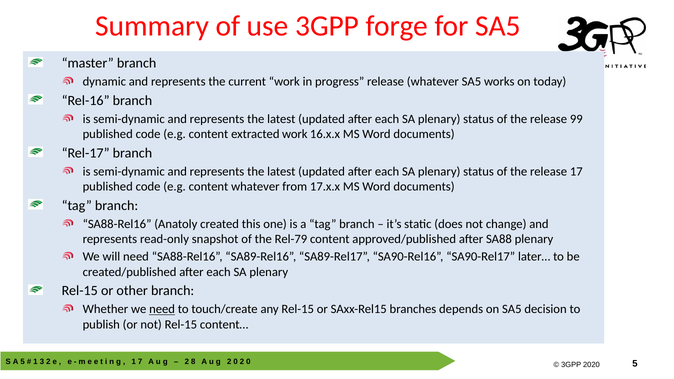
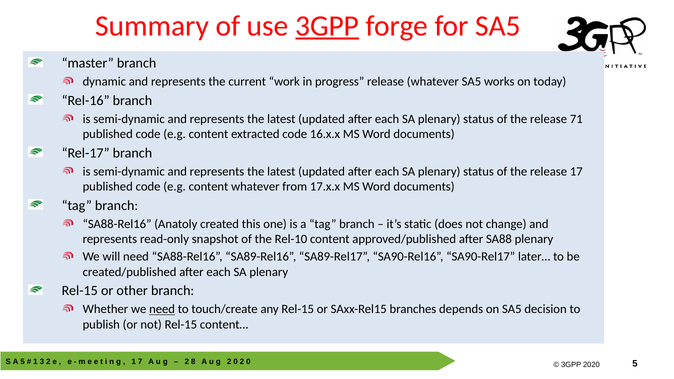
3GPP underline: none -> present (327, 26)
99: 99 -> 71 (576, 119)
extracted work: work -> code (295, 134)
Rel-79: Rel-79 -> Rel-10 (291, 239)
